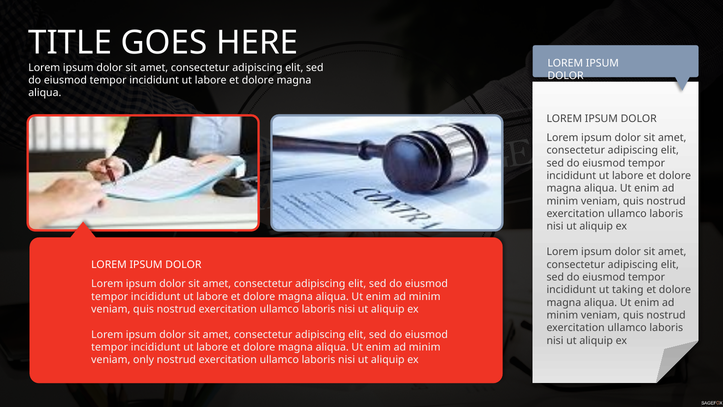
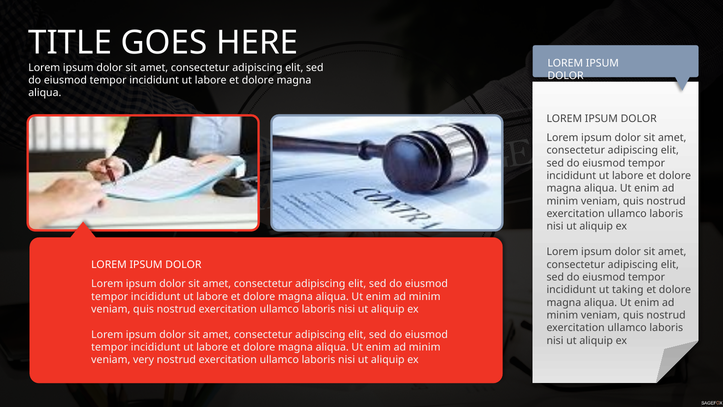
only: only -> very (144, 360)
